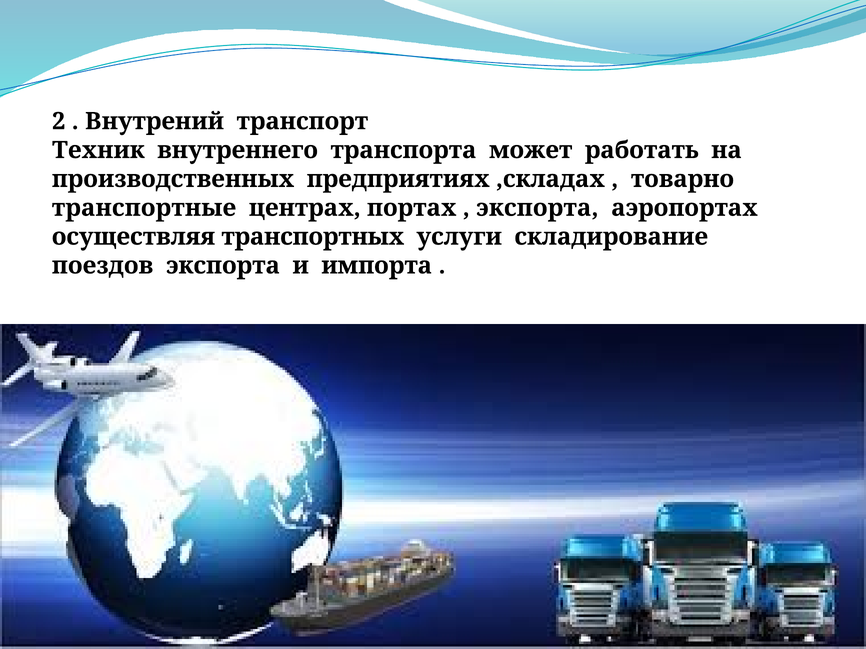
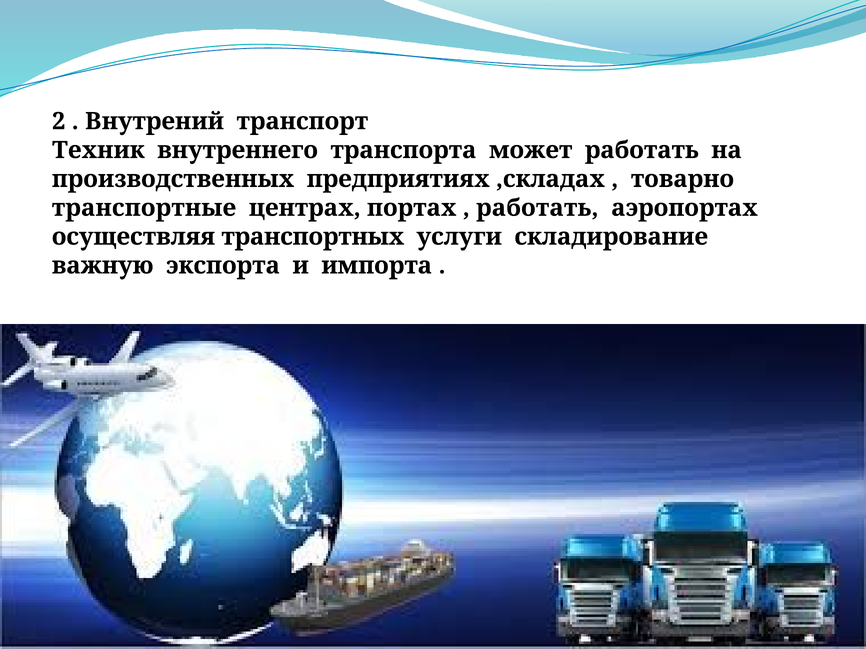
экспорта: экспорта -> работать (537, 208)
поездов: поездов -> важную (103, 266)
